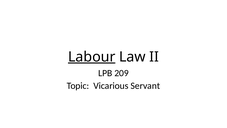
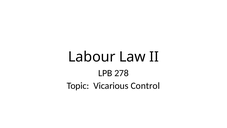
Labour underline: present -> none (92, 57)
209: 209 -> 278 (122, 73)
Servant: Servant -> Control (145, 86)
